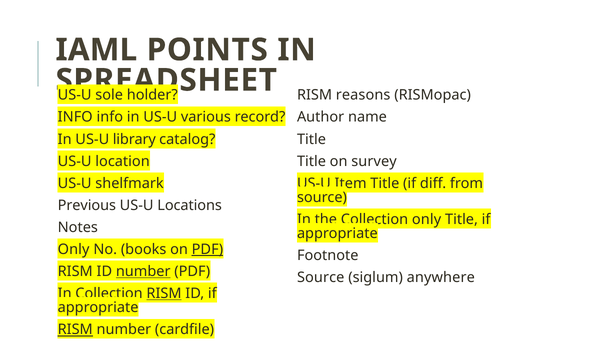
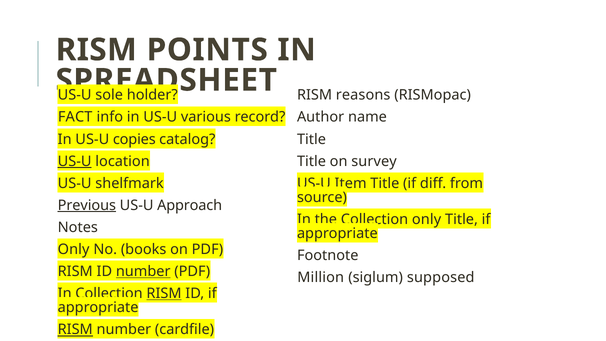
IAML: IAML -> RISM (96, 50)
INFO: INFO -> FACT (75, 117)
library: library -> copies (134, 139)
US-U underline: none -> present (75, 161)
Previous underline: none -> present (87, 205)
Locations: Locations -> Approach (190, 205)
PDF underline: present -> none (207, 249)
Source: Source -> Million (321, 278)
anywhere: anywhere -> supposed (441, 278)
